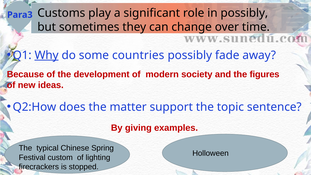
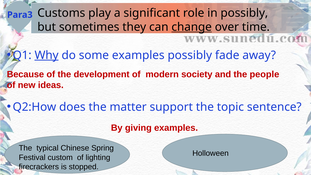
change underline: none -> present (192, 27)
some countries: countries -> examples (138, 55)
figures: figures -> people (264, 74)
